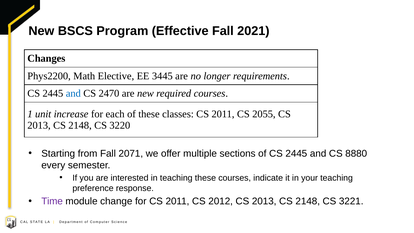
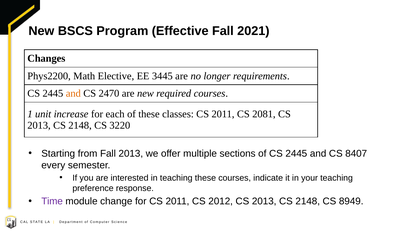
and colour: blue -> orange (73, 93)
2055: 2055 -> 2081 (264, 114)
Fall 2071: 2071 -> 2013 (131, 153)
8880: 8880 -> 8407 (356, 153)
3221: 3221 -> 8949 (351, 201)
